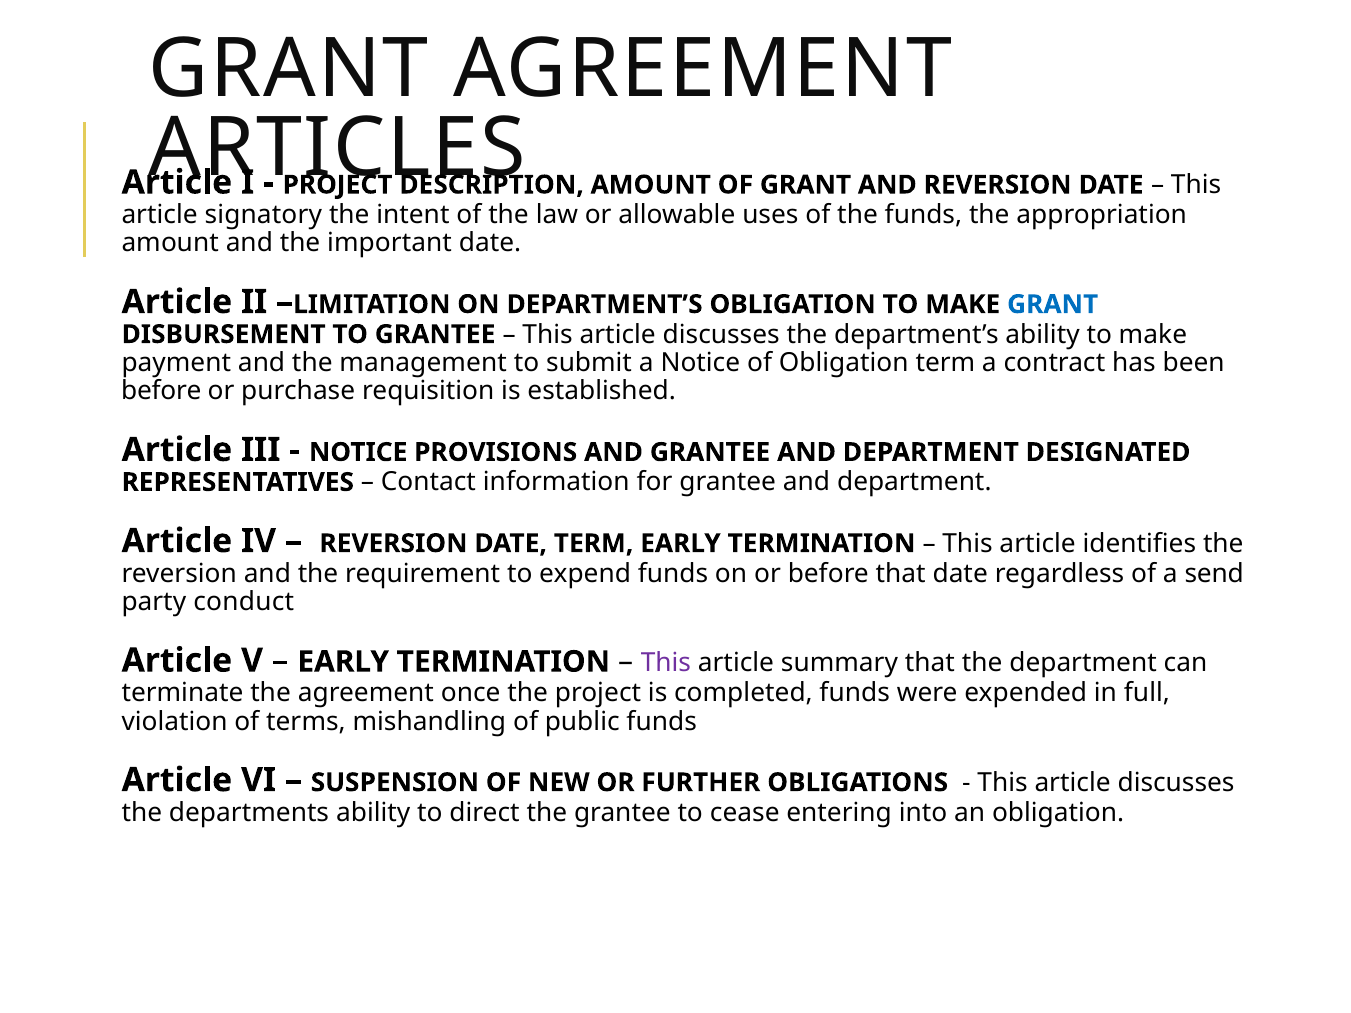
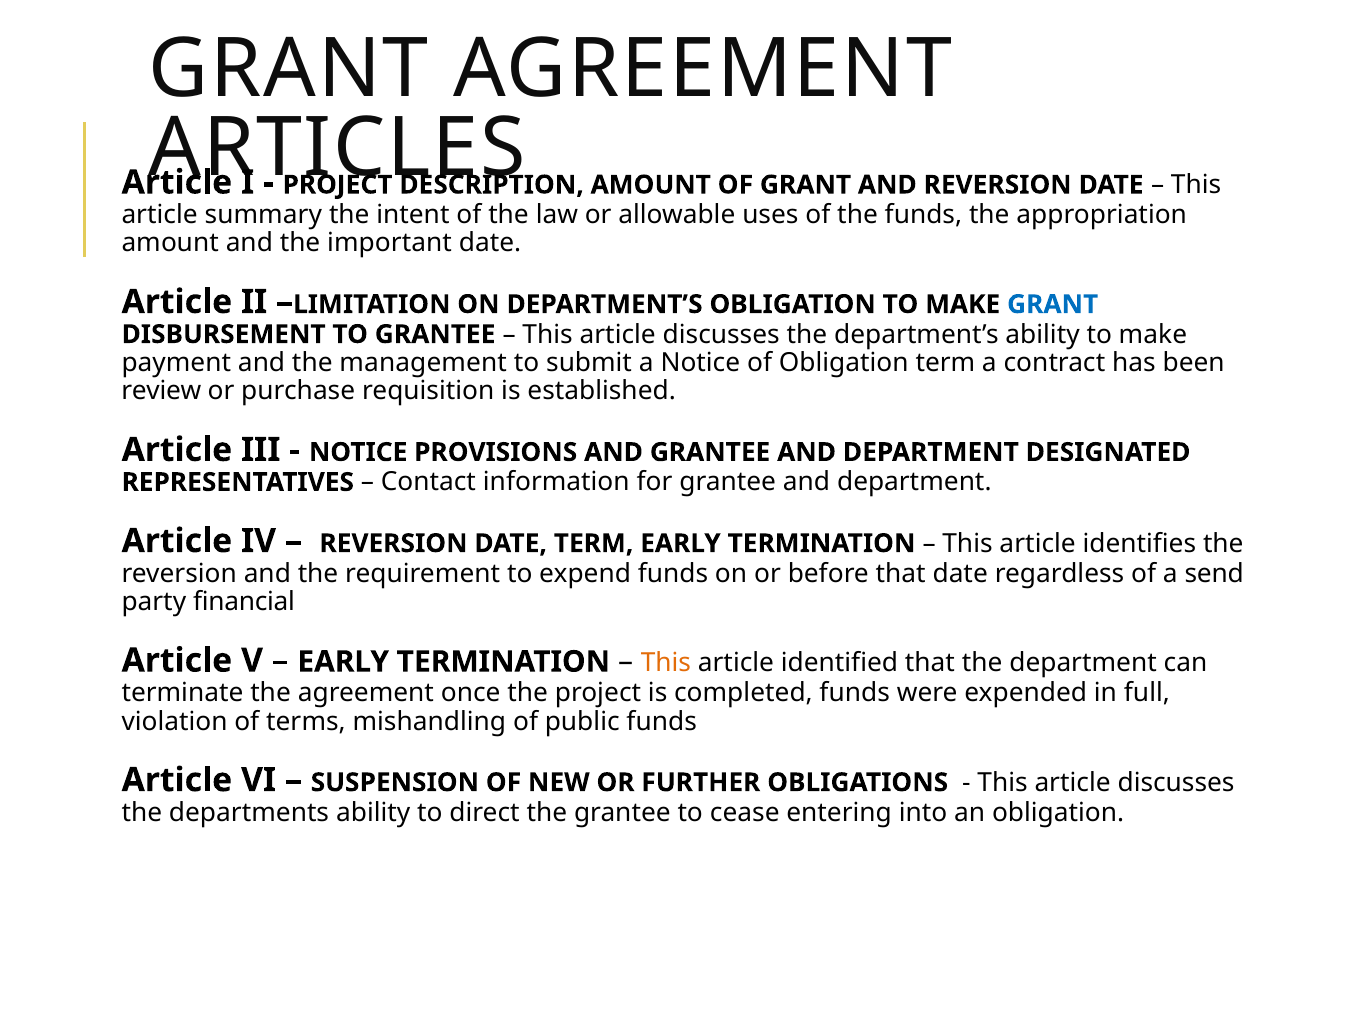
signatory: signatory -> summary (263, 215)
before: before -> review (161, 391)
conduct: conduct -> financial (244, 602)
This colour: purple -> orange (666, 663)
summary: summary -> identified (839, 663)
